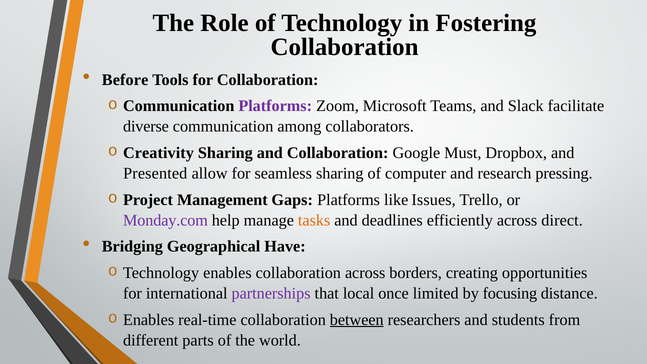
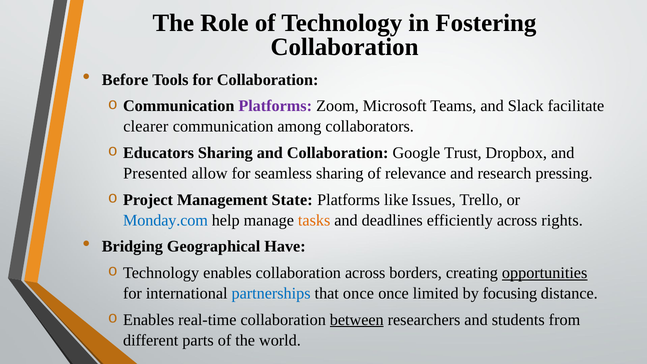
diverse: diverse -> clearer (146, 127)
Creativity: Creativity -> Educators (159, 153)
Must: Must -> Trust (463, 153)
computer: computer -> relevance (416, 174)
Gaps: Gaps -> State (292, 200)
Monday.com colour: purple -> blue (165, 220)
direct: direct -> rights (562, 220)
opportunities underline: none -> present (545, 273)
partnerships colour: purple -> blue (271, 294)
that local: local -> once (358, 294)
